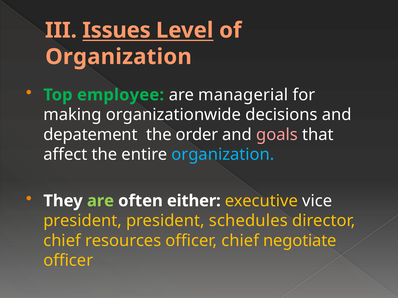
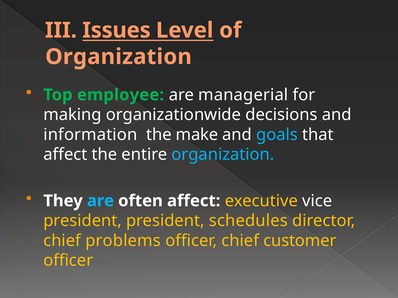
depatement: depatement -> information (90, 135)
order: order -> make (197, 135)
goals colour: pink -> light blue (277, 135)
are colour: light green -> light blue (100, 201)
often either: either -> affect (194, 201)
resources: resources -> problems (123, 241)
negotiate: negotiate -> customer (300, 241)
